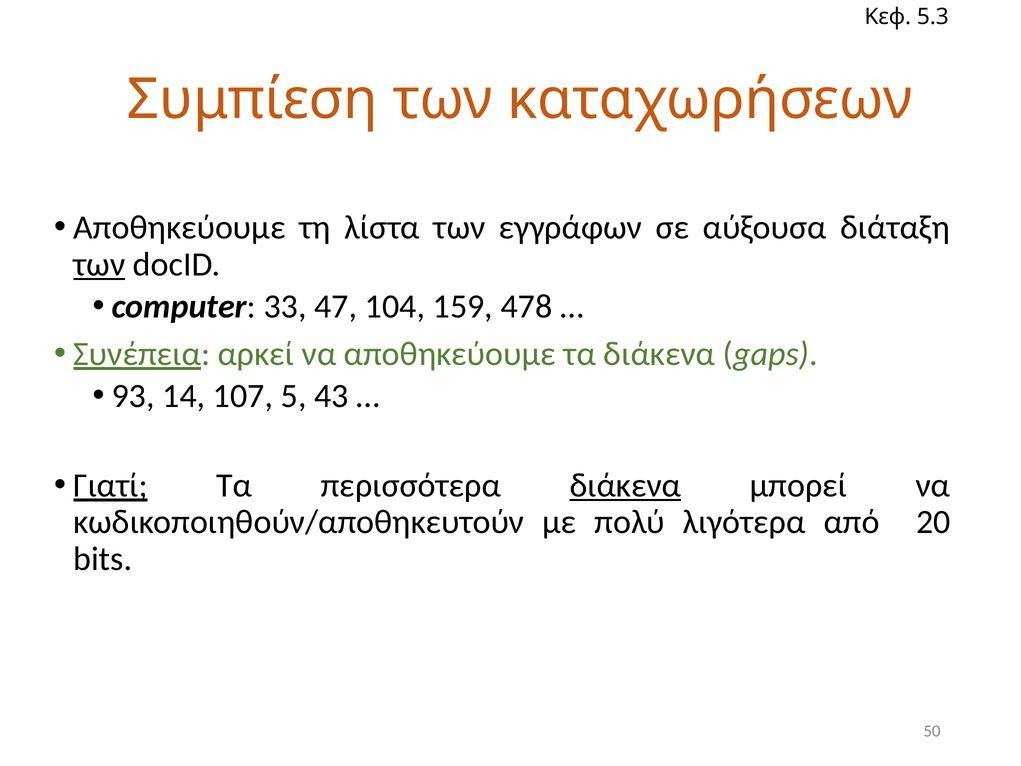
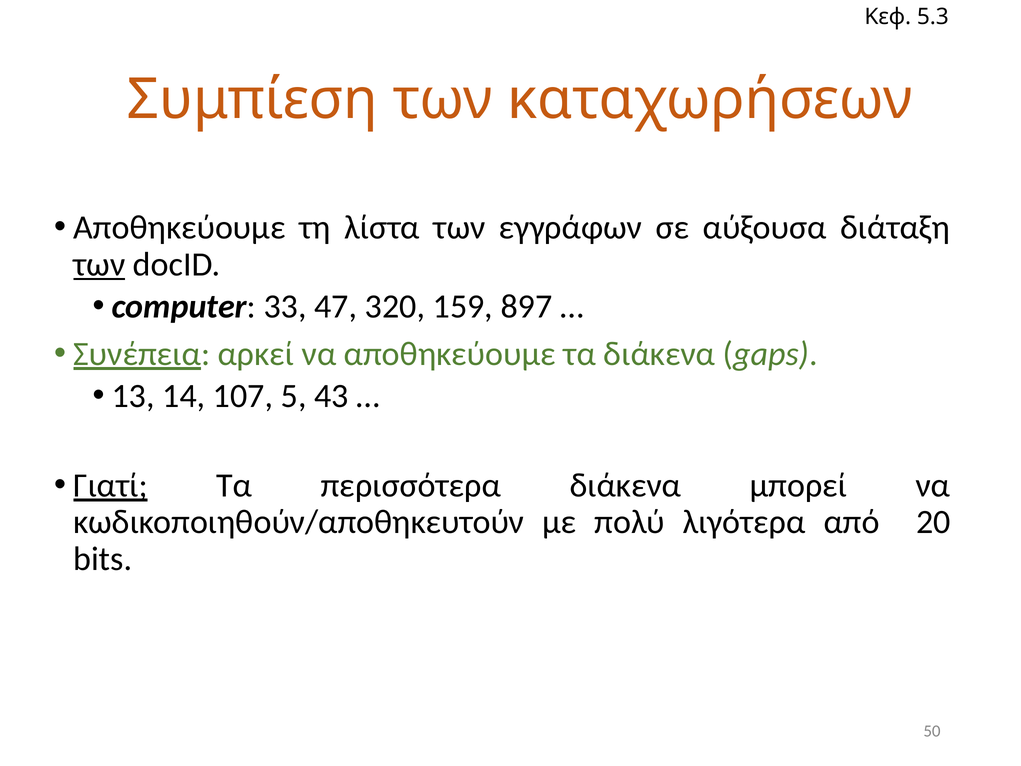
104: 104 -> 320 (395, 306)
478: 478 -> 897 (526, 306)
93: 93 -> 13 (133, 396)
διάκενα underline: present -> none (625, 485)
